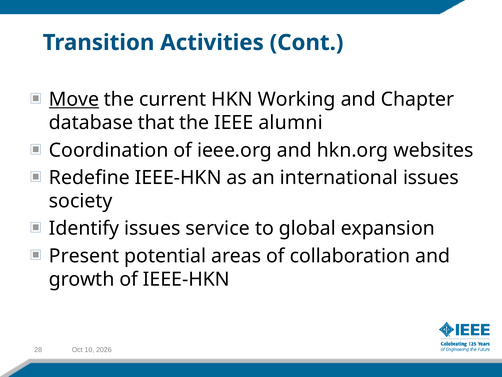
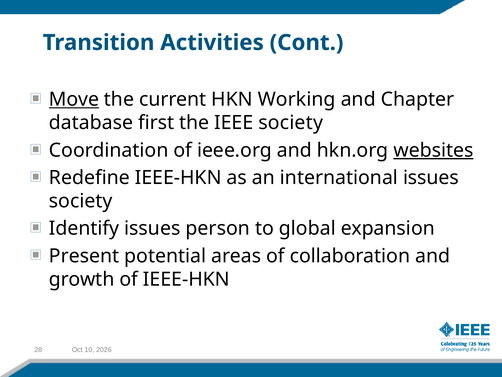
that: that -> first (156, 123)
IEEE alumni: alumni -> society (291, 123)
websites underline: none -> present (433, 150)
service: service -> person (218, 228)
